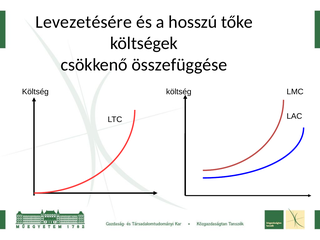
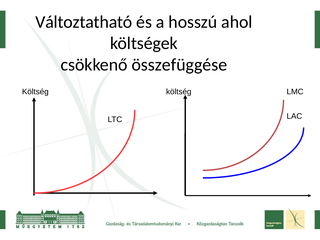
Levezetésére: Levezetésére -> Változtatható (84, 22)
tőke: tőke -> ahol (237, 22)
